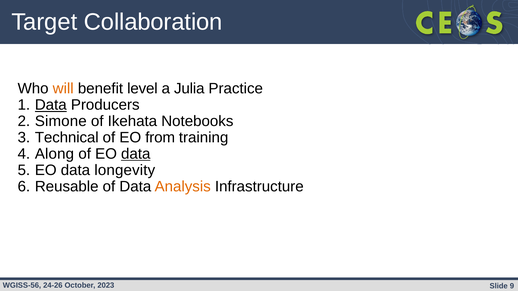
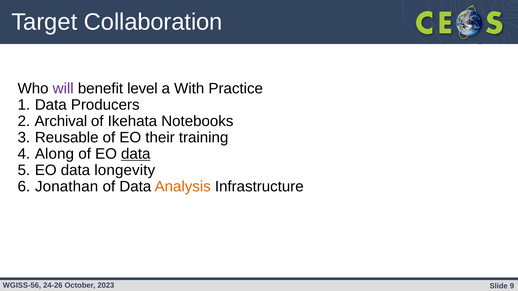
will colour: orange -> purple (63, 89)
Julia: Julia -> With (189, 89)
Data underline: present -> none (51, 105)
Simone: Simone -> Archival (61, 121)
Technical: Technical -> Reusable (67, 138)
from: from -> their (160, 138)
Reusable: Reusable -> Jonathan (67, 187)
